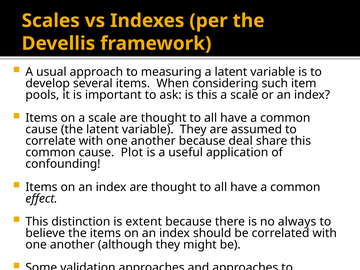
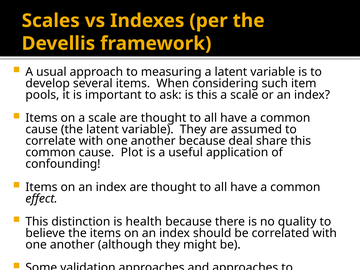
extent: extent -> health (144, 222)
always: always -> quality (297, 222)
